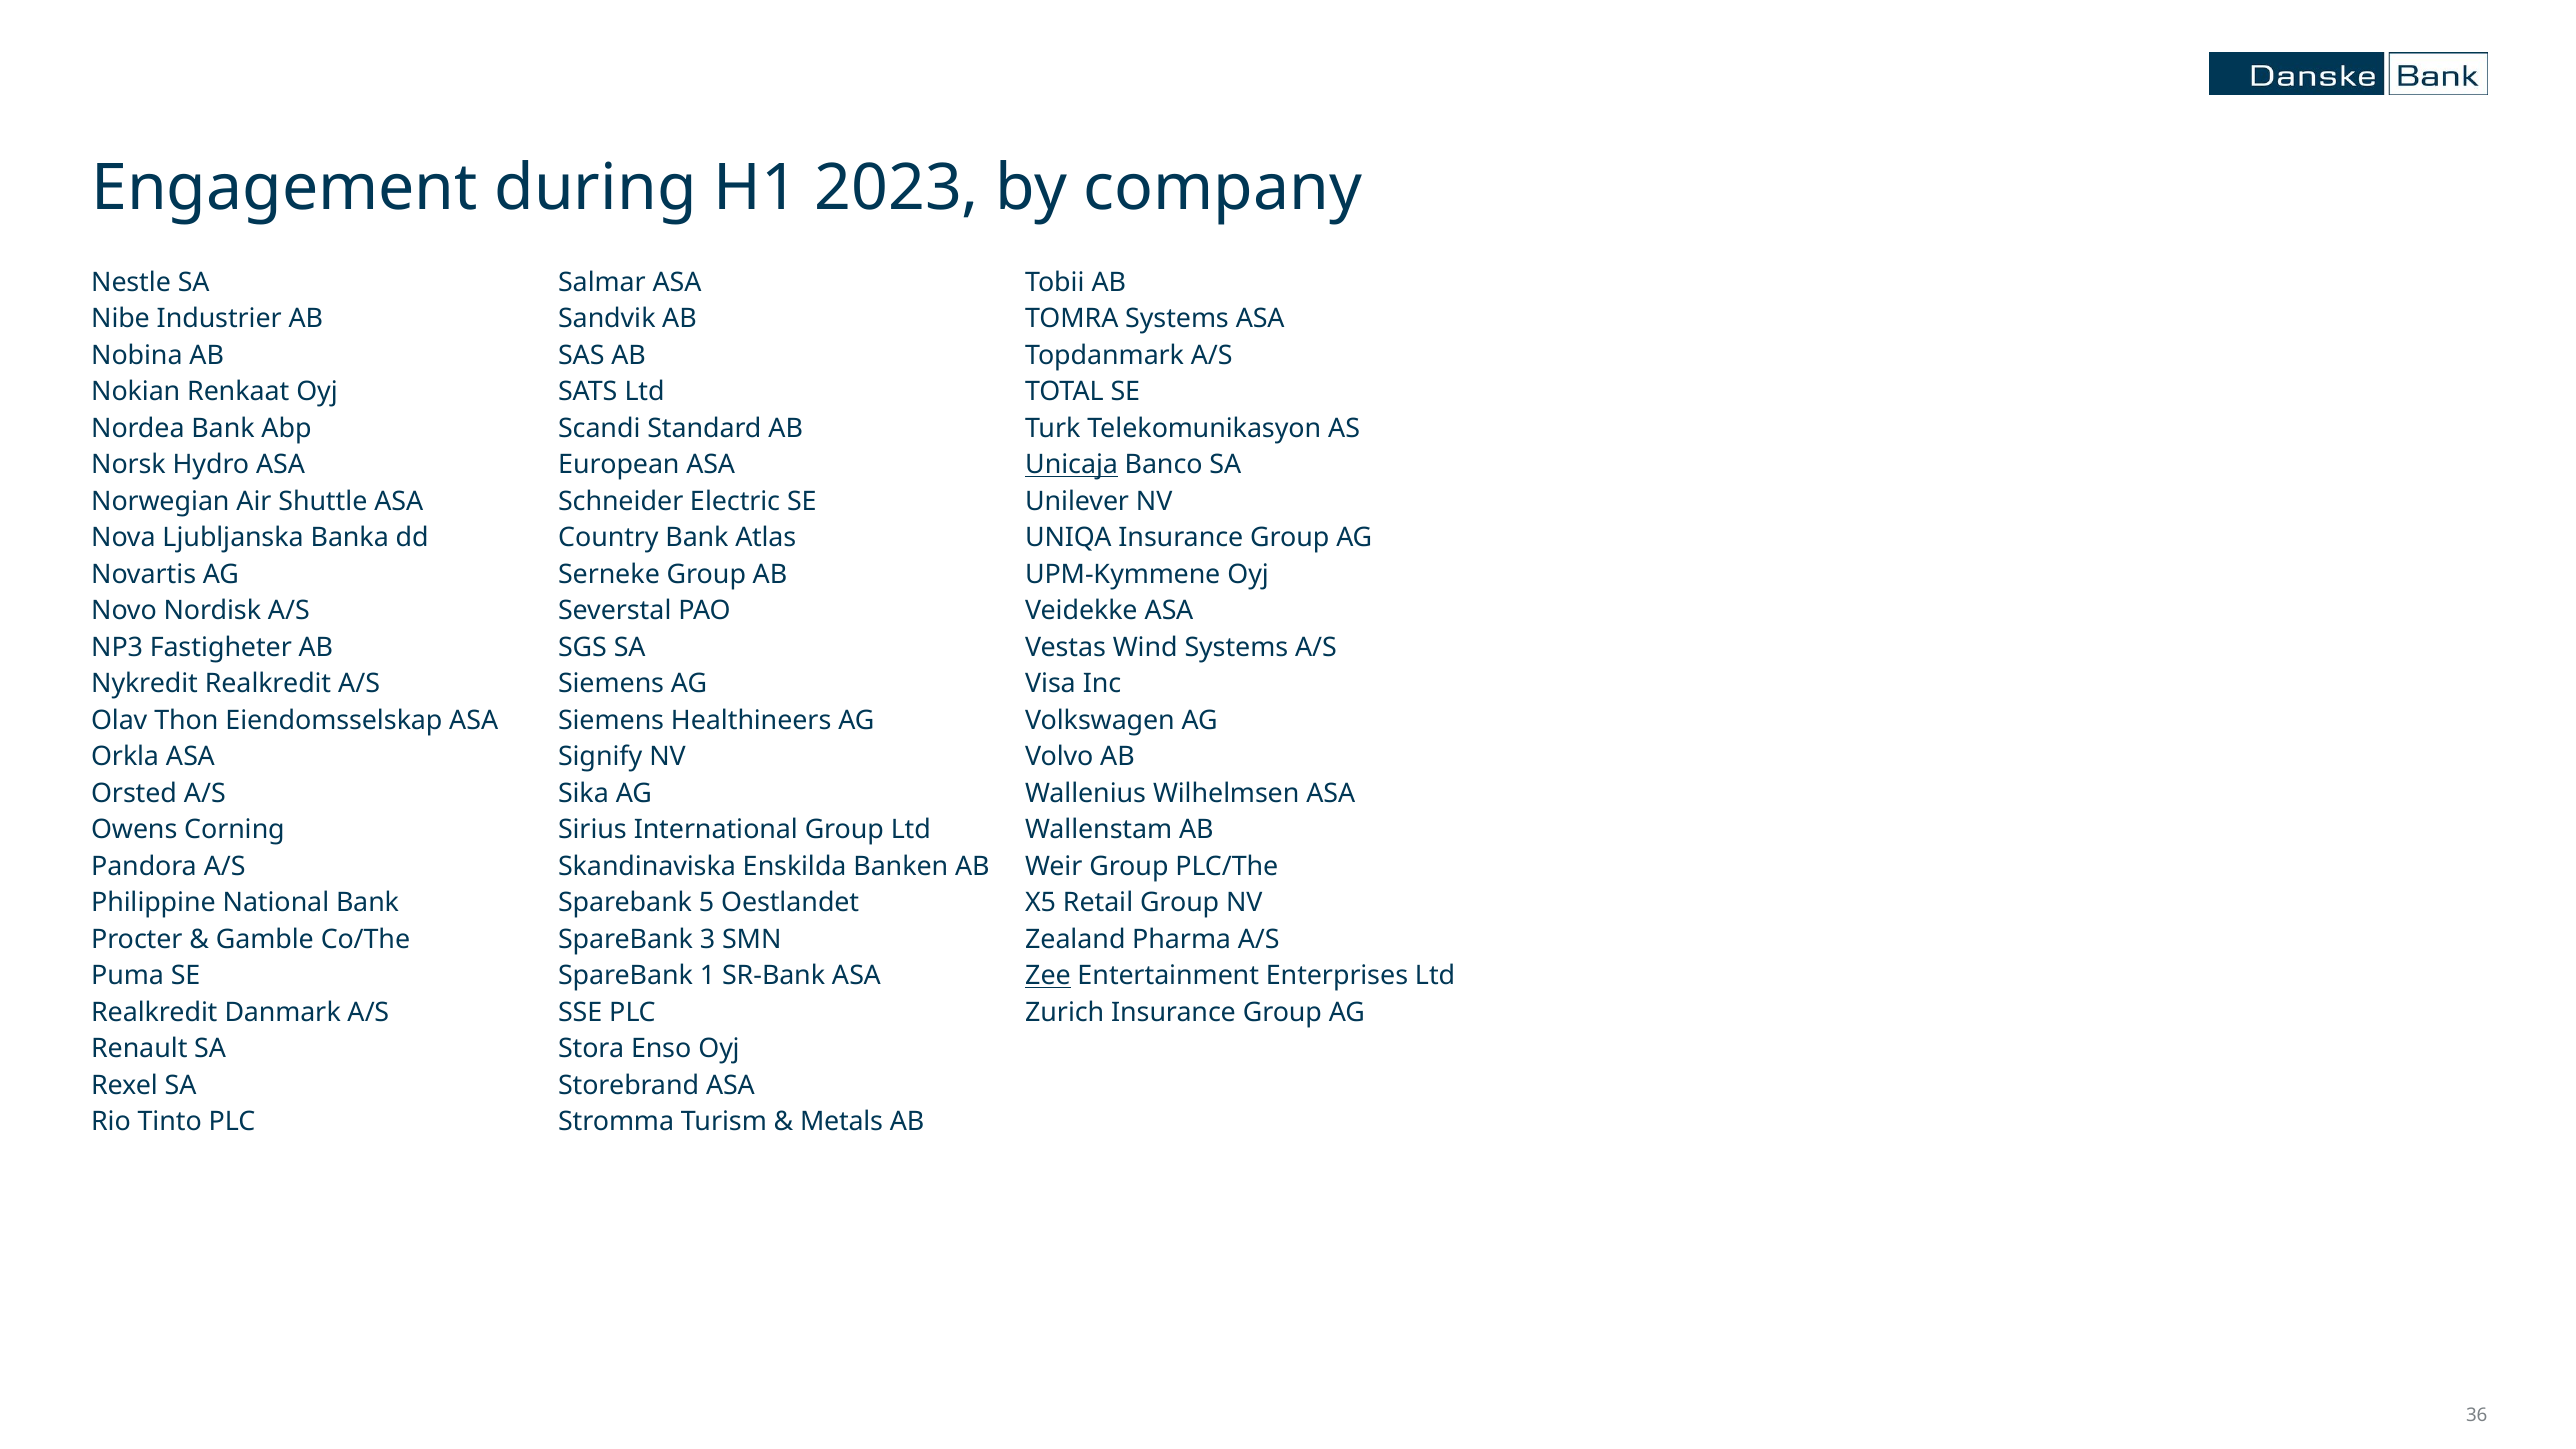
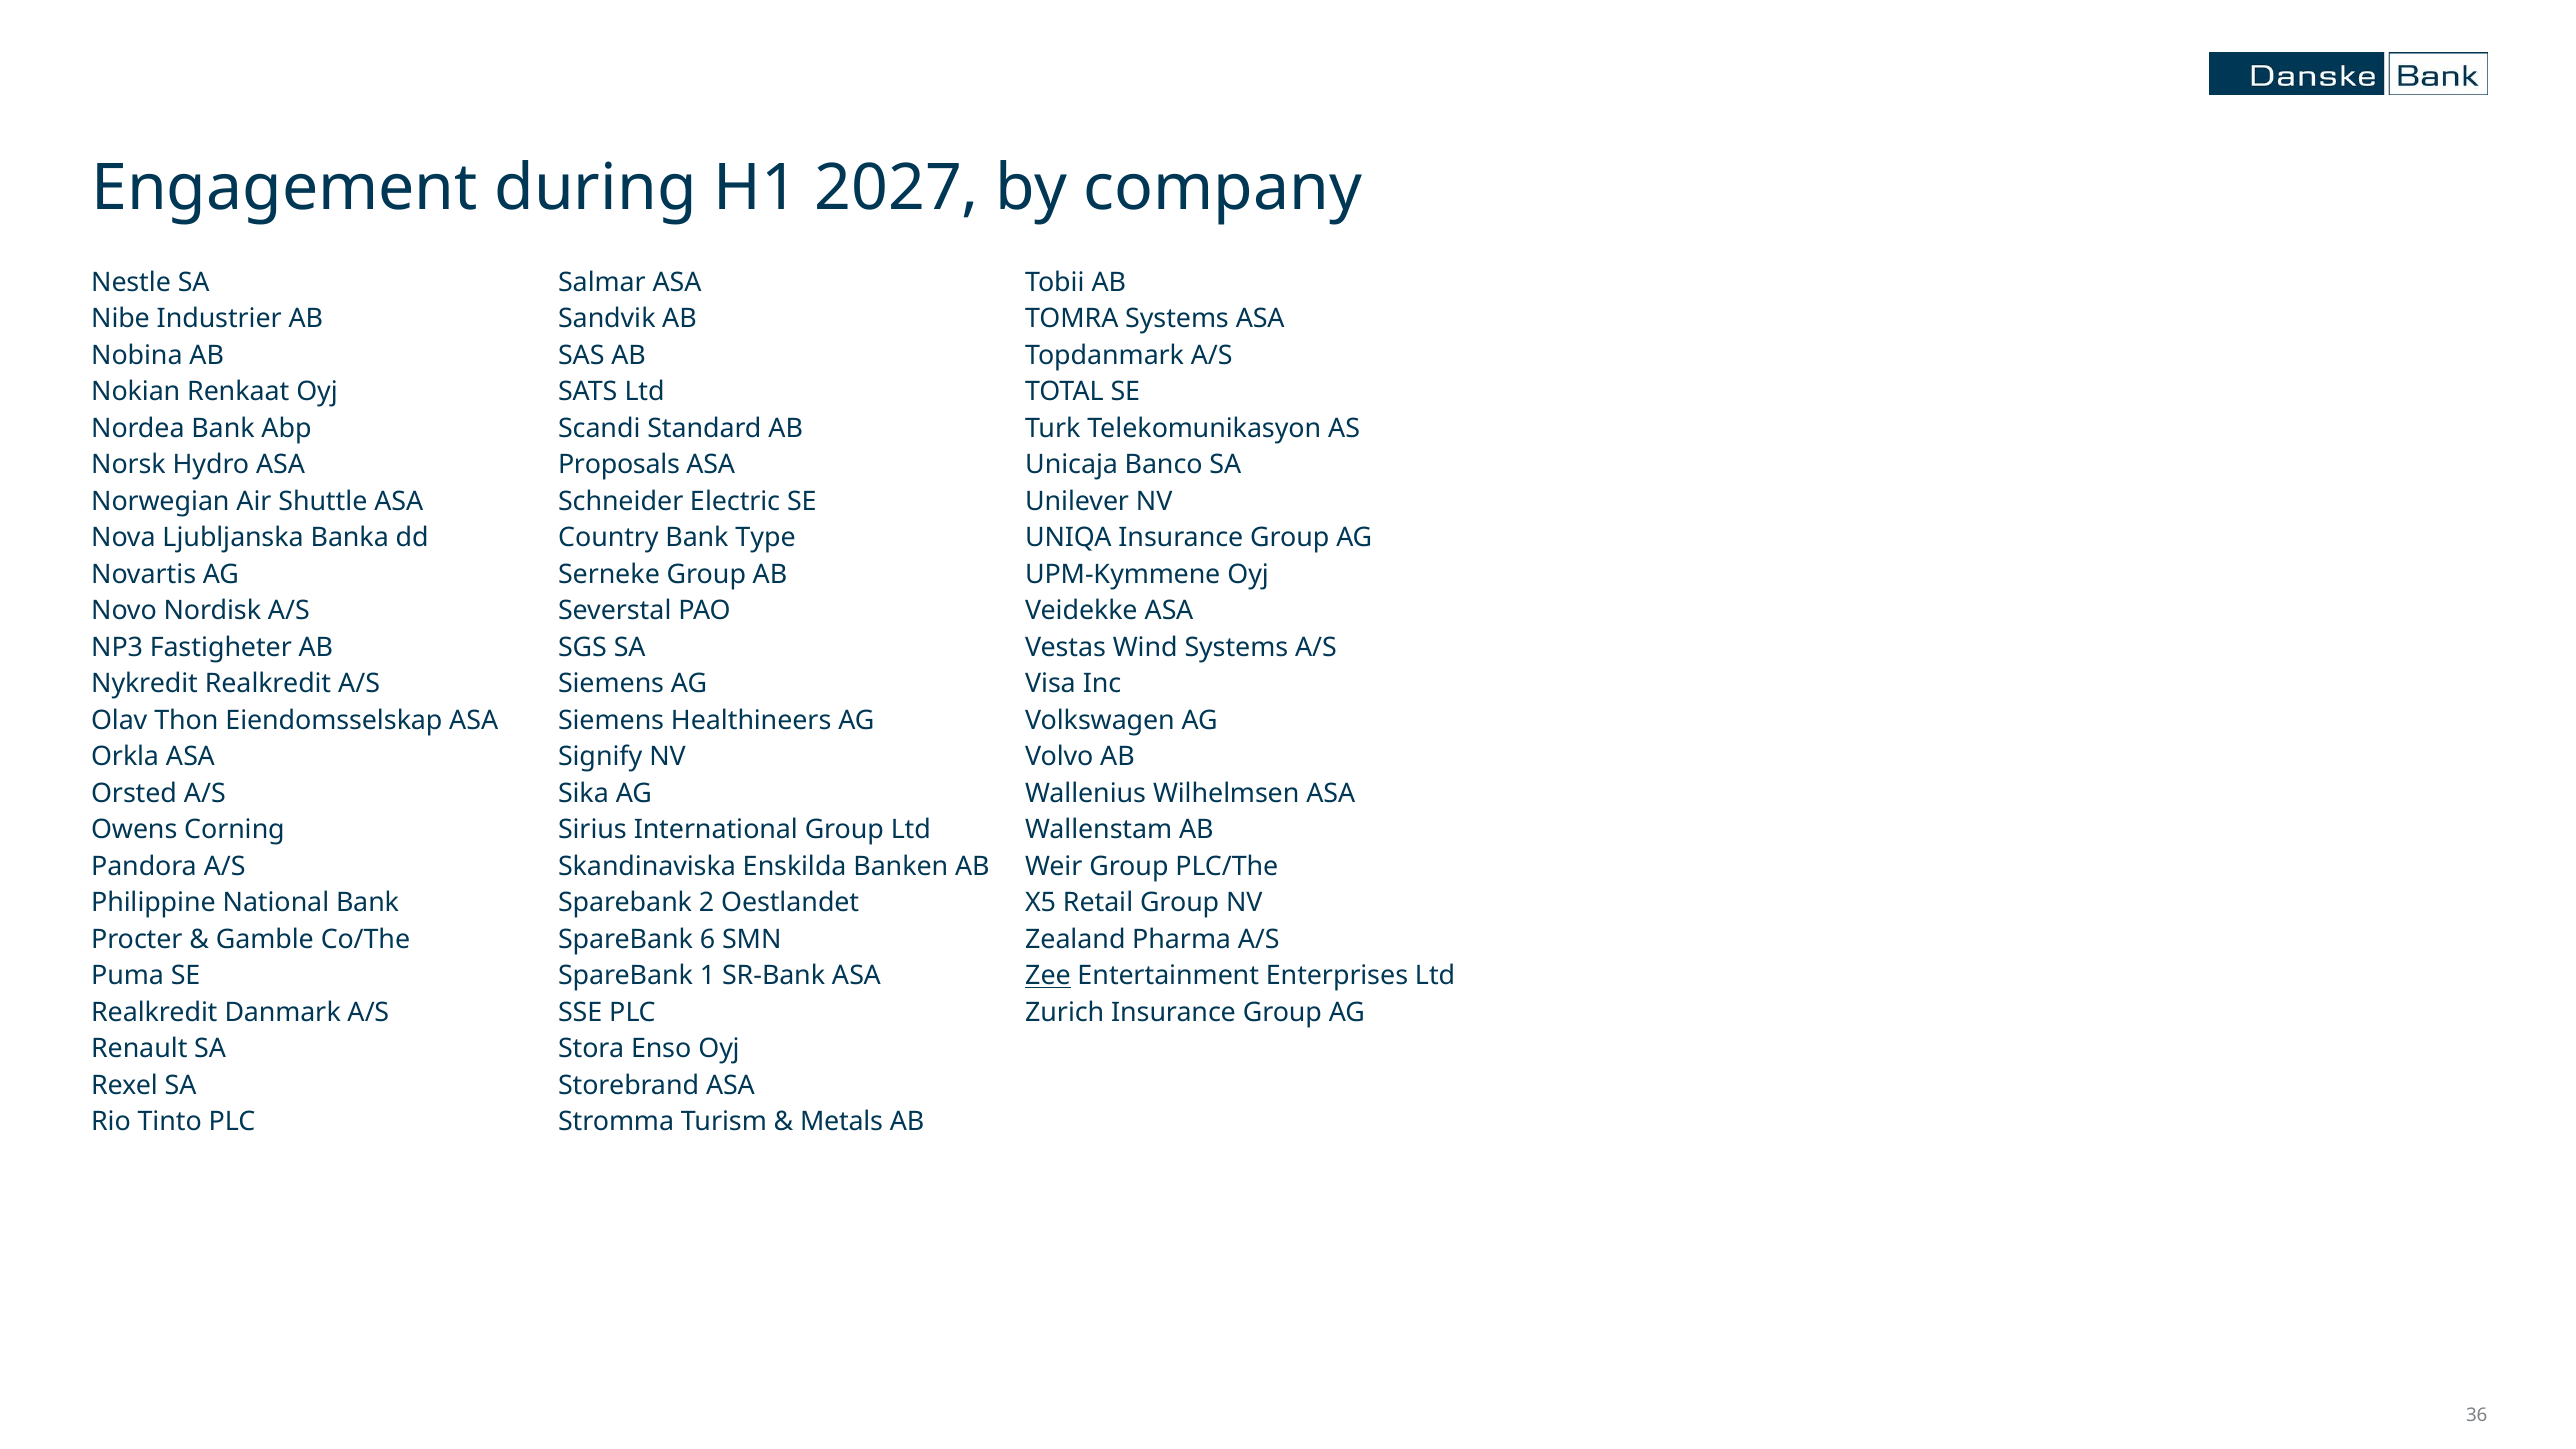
2023: 2023 -> 2027 (897, 188)
European: European -> Proposals (619, 465)
Unicaja underline: present -> none (1072, 465)
Atlas: Atlas -> Type (766, 538)
5: 5 -> 2 (707, 903)
3: 3 -> 6 (708, 939)
